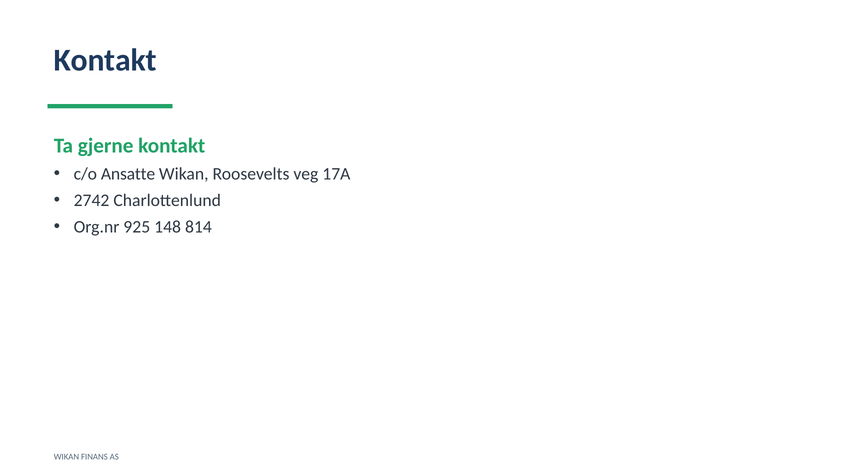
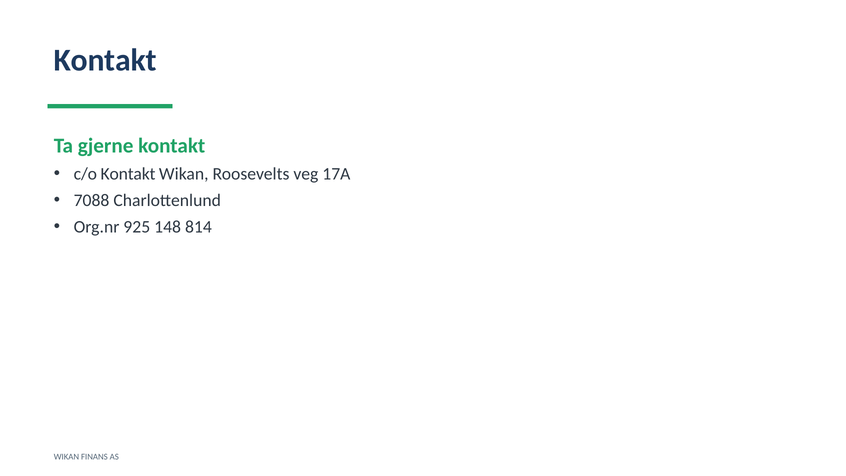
c/o Ansatte: Ansatte -> Kontakt (128, 174)
2742: 2742 -> 7088 (92, 200)
